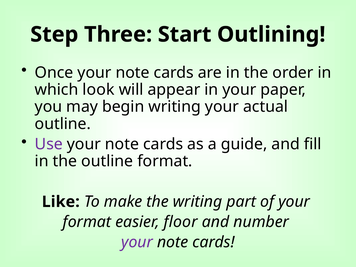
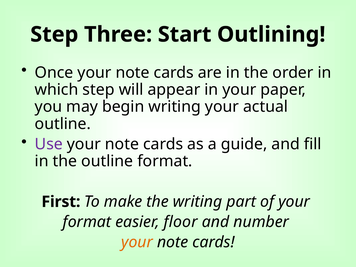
which look: look -> step (99, 90)
Like: Like -> First (61, 202)
your colour: purple -> orange (137, 242)
